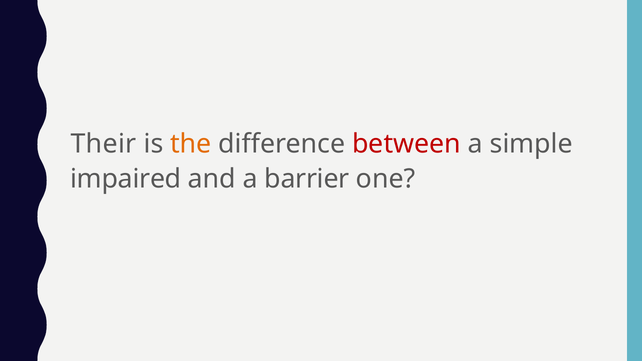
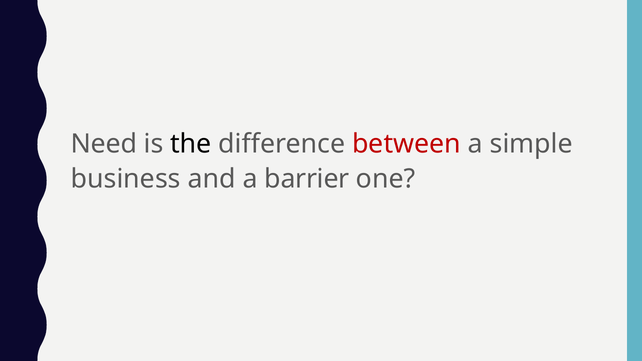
Their: Their -> Need (104, 144)
the colour: orange -> black (191, 144)
impaired: impaired -> business (126, 179)
